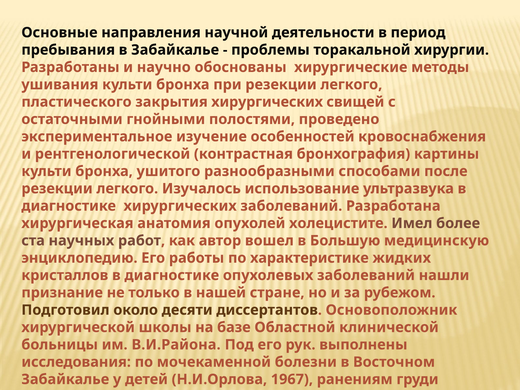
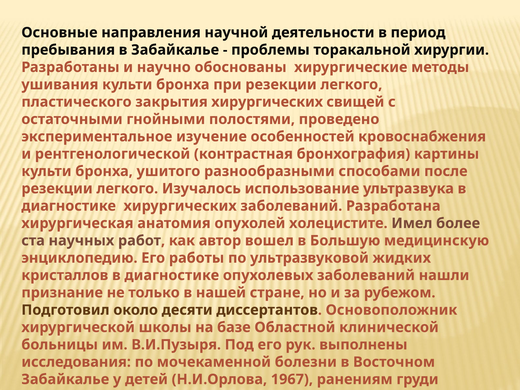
по характеристике: характеристике -> ультразвуковой (309, 258)
В.И.Района: В.И.Района -> В.И.Пузыря (176, 345)
